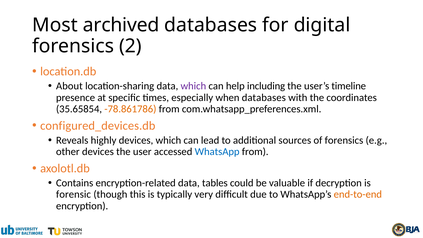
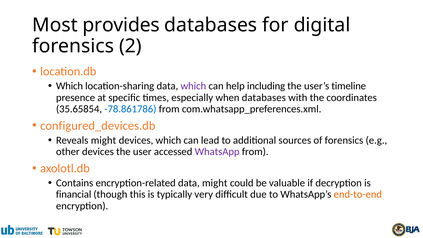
archived: archived -> provides (121, 25)
About: About -> Which (69, 86)
-78.861786 colour: orange -> blue (130, 109)
Reveals highly: highly -> might (104, 140)
WhatsApp colour: blue -> purple (217, 152)
data tables: tables -> might (215, 183)
forensic: forensic -> financial (74, 194)
